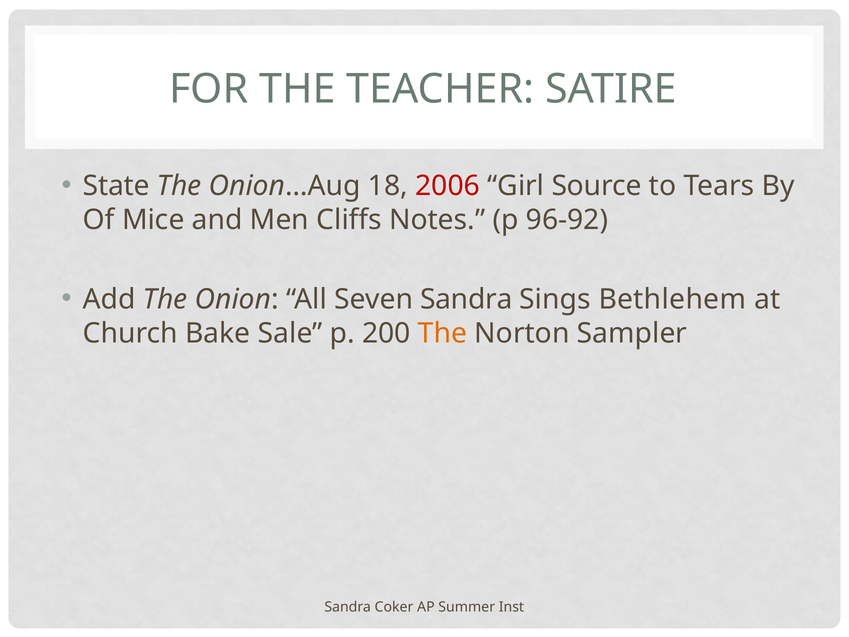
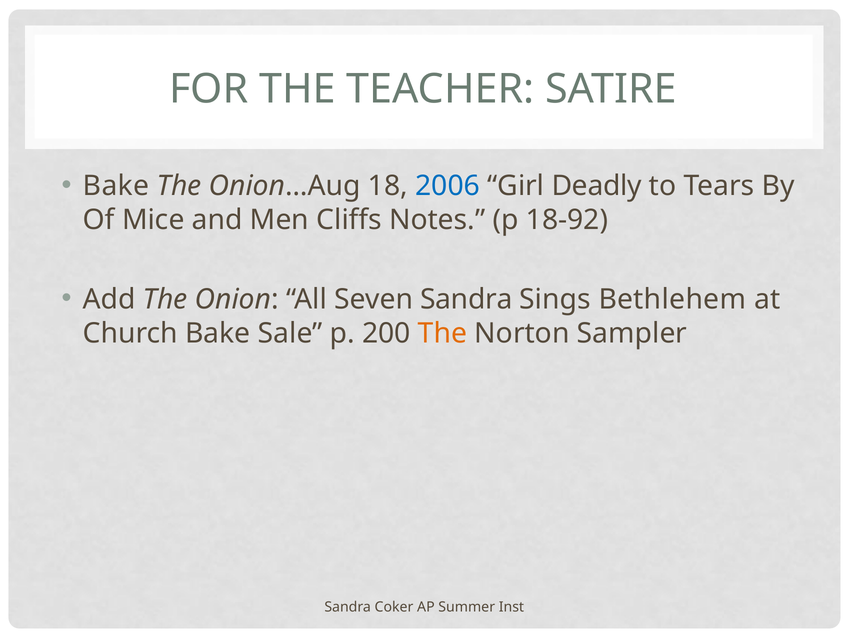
State: State -> Bake (116, 186)
2006 colour: red -> blue (448, 186)
Source: Source -> Deadly (597, 186)
96-92: 96-92 -> 18-92 (567, 220)
